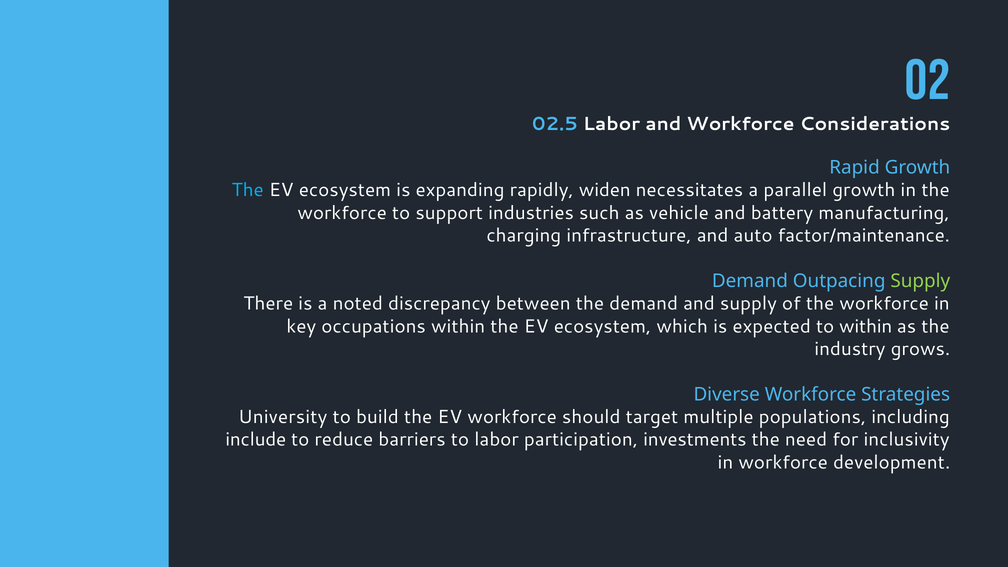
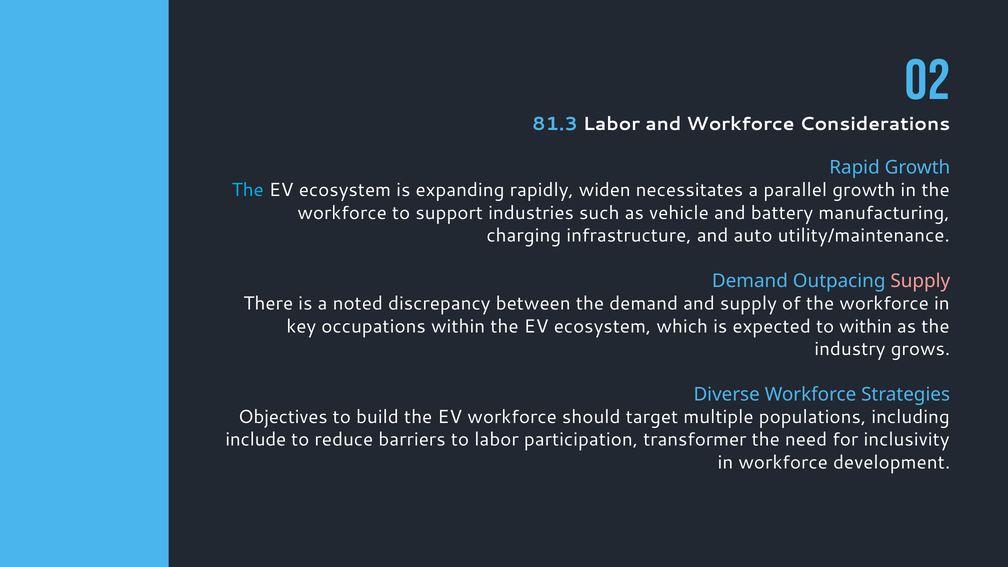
02.5: 02.5 -> 81.3 (555, 124)
factor/maintenance: factor/maintenance -> utility/maintenance (864, 236)
Supply colour: light green -> pink (920, 281)
University: University -> Objectives (283, 417)
investments: investments -> transformer (695, 440)
